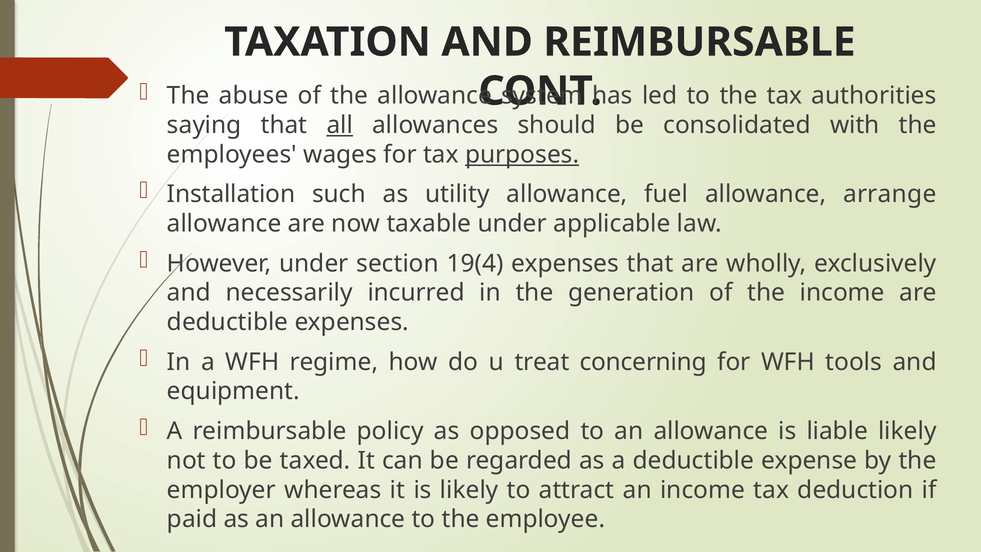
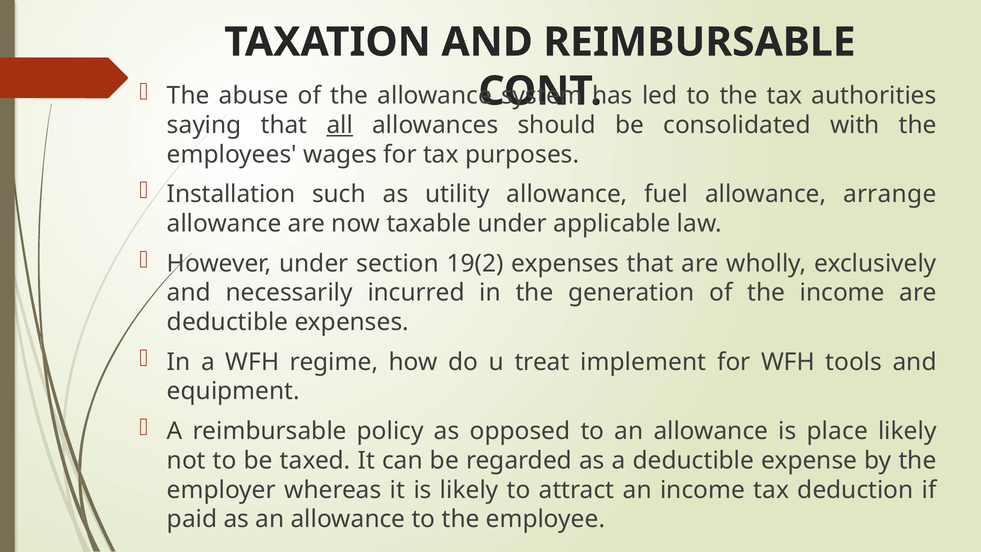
purposes underline: present -> none (522, 155)
19(4: 19(4 -> 19(2 (475, 263)
concerning: concerning -> implement (643, 362)
liable: liable -> place (837, 431)
